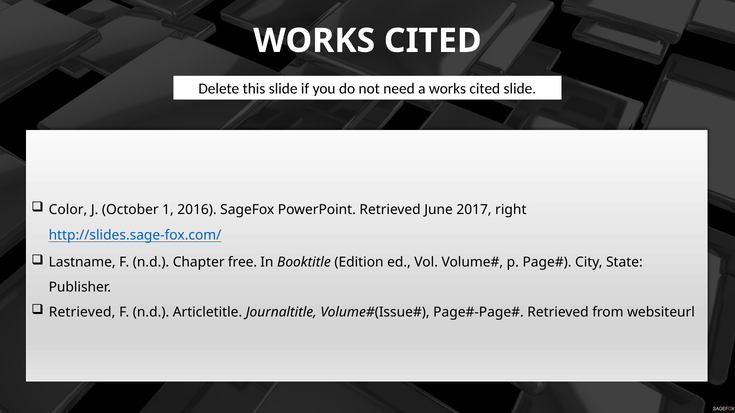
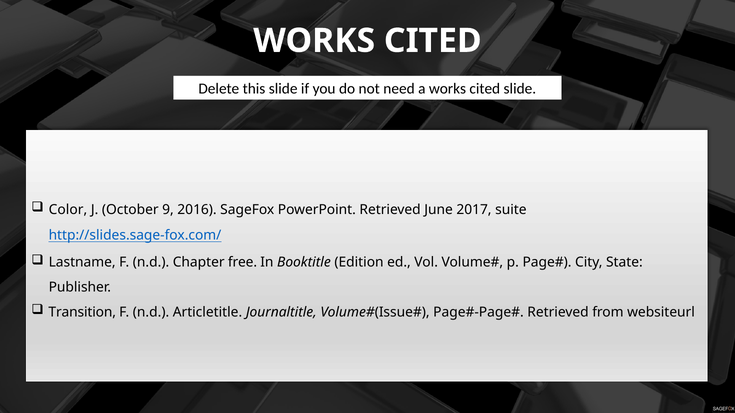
1: 1 -> 9 (168, 210)
right: right -> suite (511, 210)
Retrieved: Retrieved -> Transition (82, 312)
